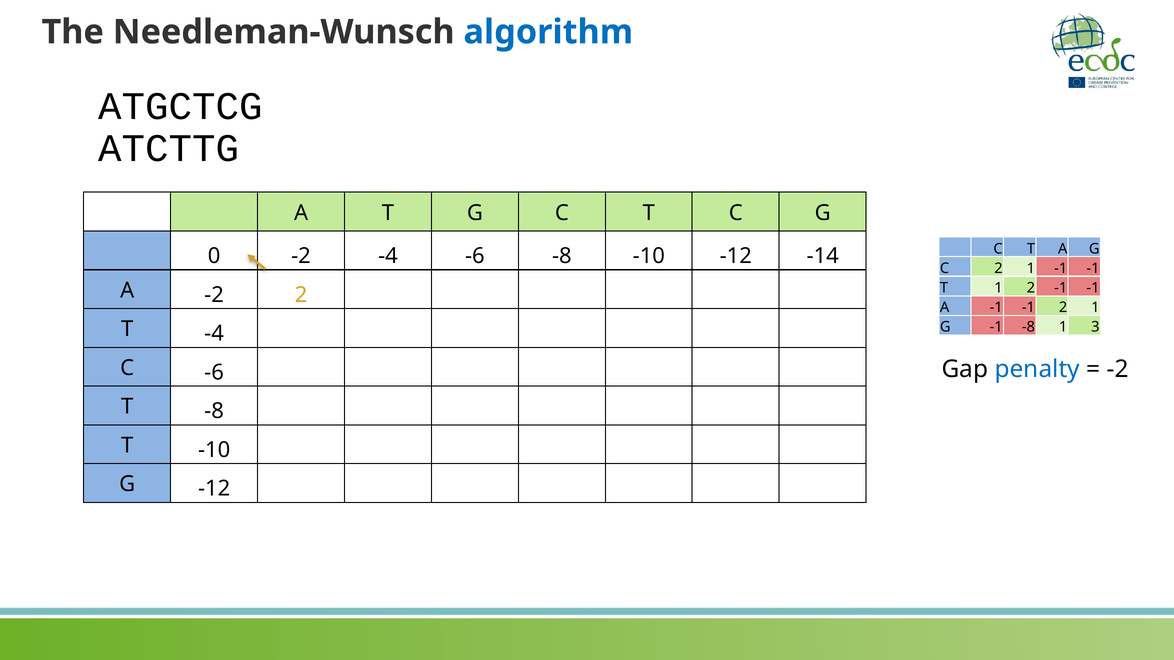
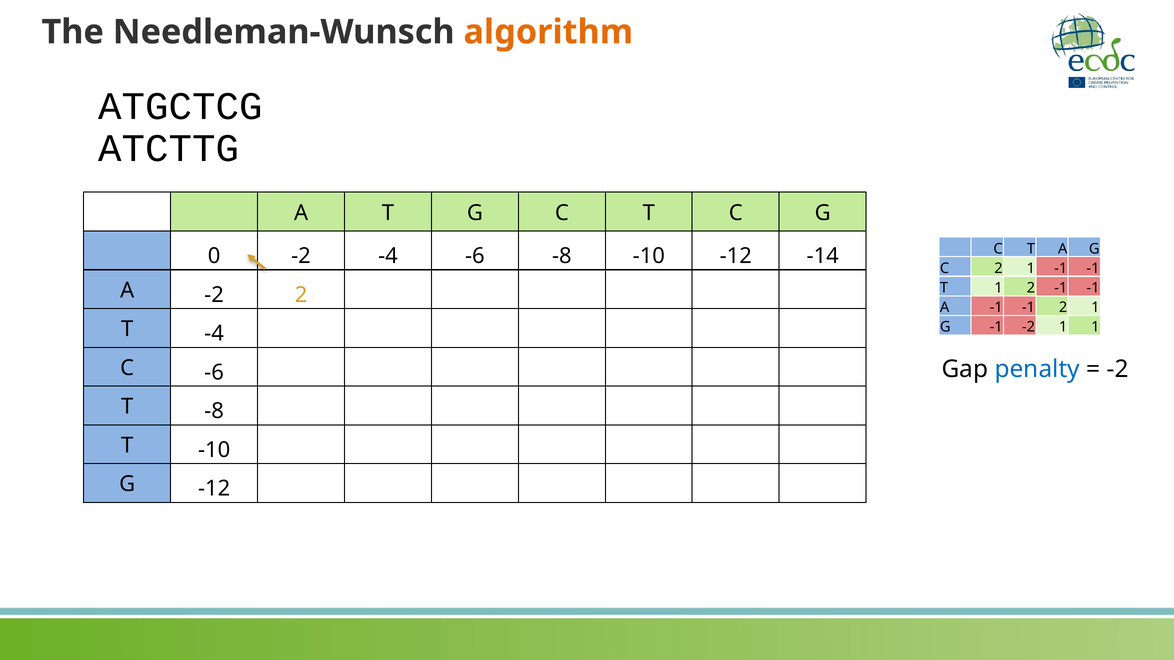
algorithm colour: blue -> orange (548, 32)
-1 -8: -8 -> -2 (1028, 327)
1 3: 3 -> 1 (1095, 327)
